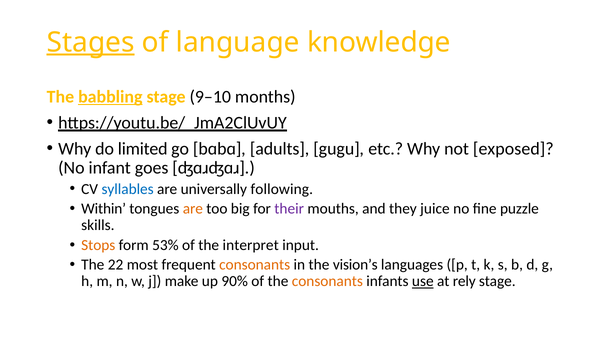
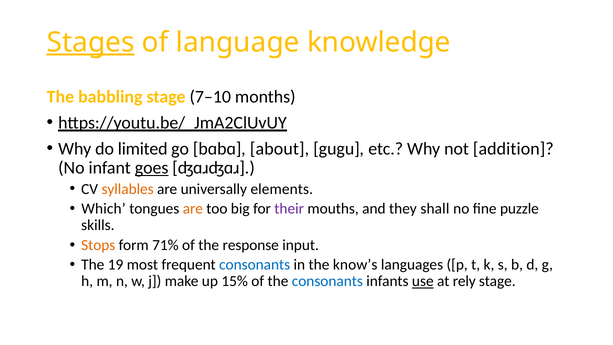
babbling underline: present -> none (110, 97)
9–10: 9–10 -> 7–10 (210, 97)
adults: adults -> about (280, 149)
exposed: exposed -> addition (513, 149)
goes underline: none -> present (152, 168)
syllables colour: blue -> orange (128, 189)
following: following -> elements (282, 189)
Within: Within -> Which (103, 209)
juice: juice -> shall (435, 209)
53%: 53% -> 71% (165, 245)
interpret: interpret -> response (251, 245)
22: 22 -> 19 (116, 265)
consonants colour: orange -> blue (255, 265)
vision’s: vision’s -> know’s (355, 265)
90%: 90% -> 15% (235, 281)
consonants colour: orange -> blue (327, 281)
